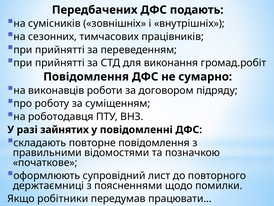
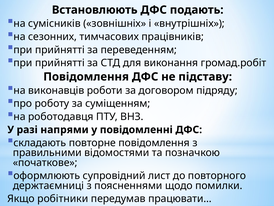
Передбачених: Передбачених -> Встановлюють (95, 10)
сумарно: сумарно -> підставу (205, 77)
зайнятих: зайнятих -> напрями (64, 129)
